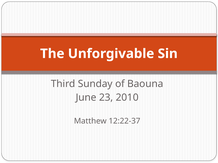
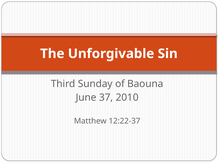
23: 23 -> 37 (106, 98)
